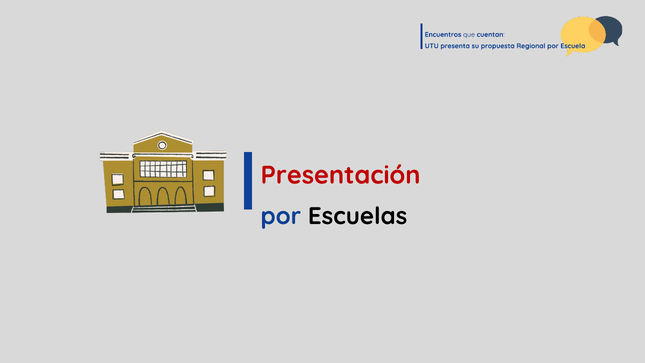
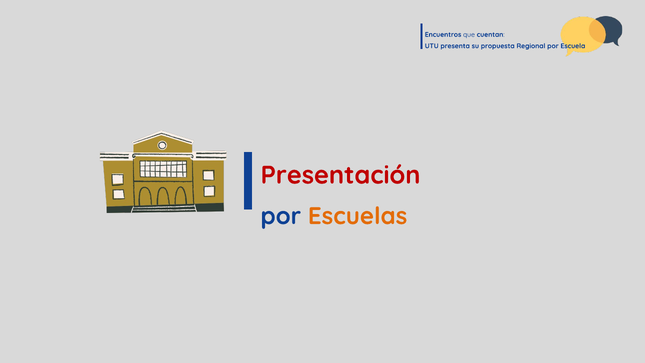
Escuelas colour: black -> orange (358, 216)
